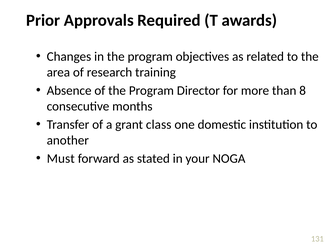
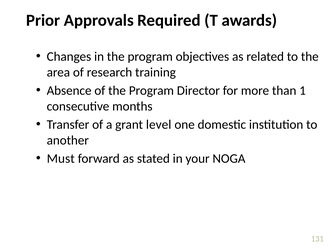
8: 8 -> 1 (303, 91)
class: class -> level (159, 125)
